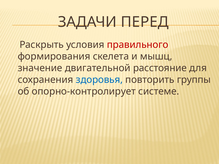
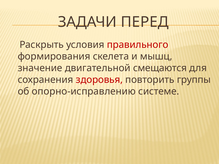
расстояние: расстояние -> смещаются (160, 68)
здоровья colour: blue -> red (99, 80)
опорно-контролирует: опорно-контролирует -> опорно-исправлению (84, 92)
